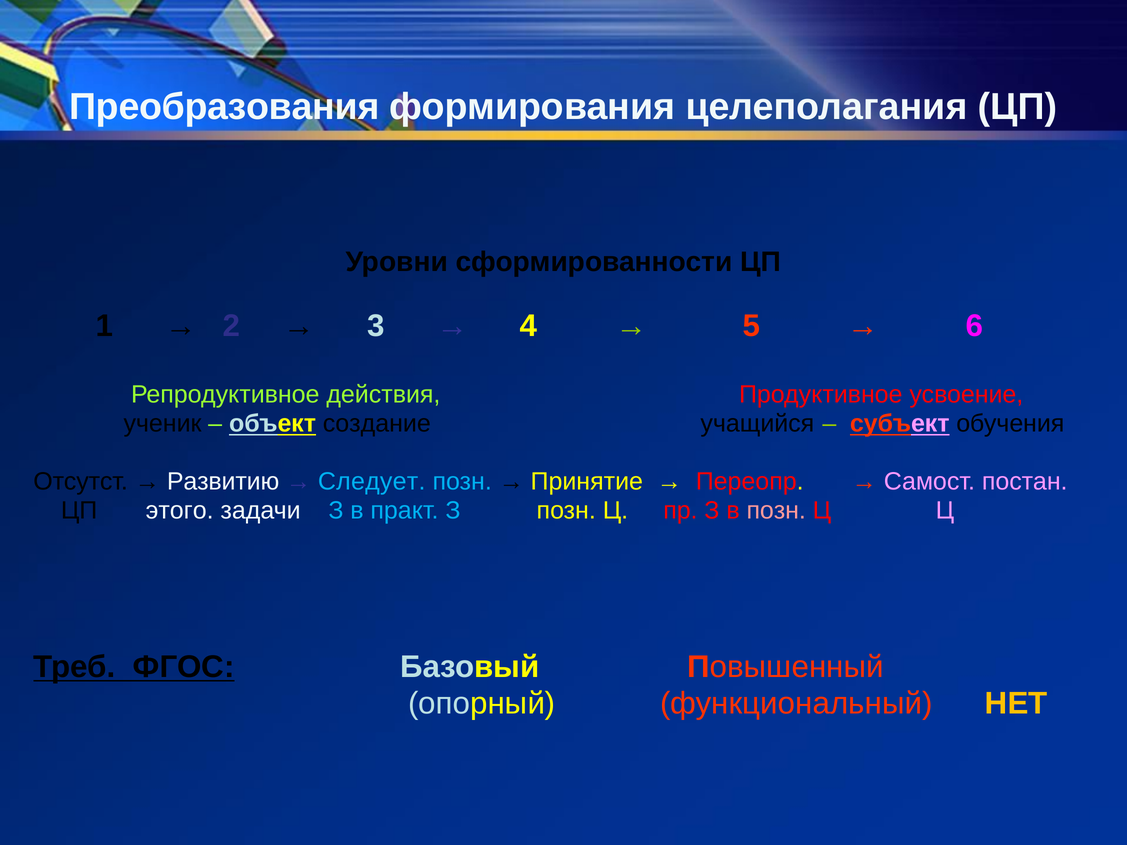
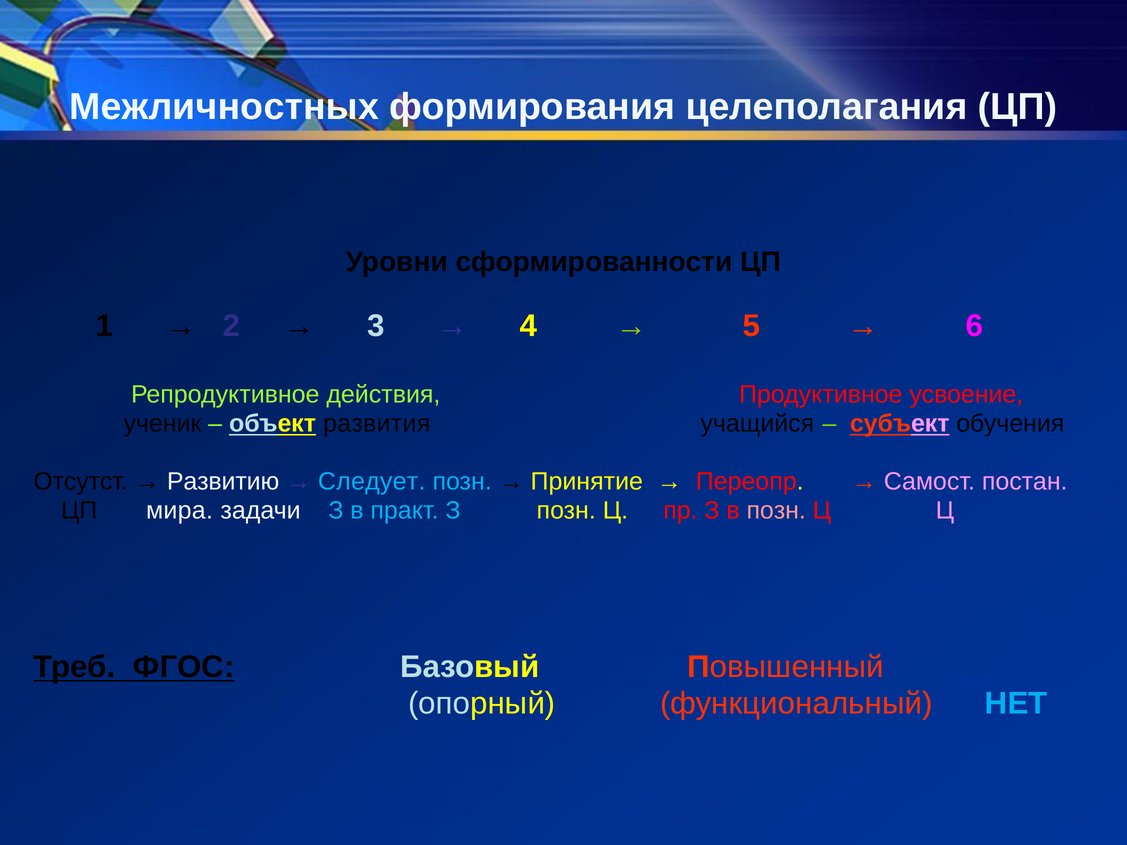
Преобразования: Преобразования -> Межличностных (224, 107)
создание: создание -> развития (377, 424)
этого: этого -> мира (179, 511)
НЕТ colour: yellow -> light blue (1016, 703)
